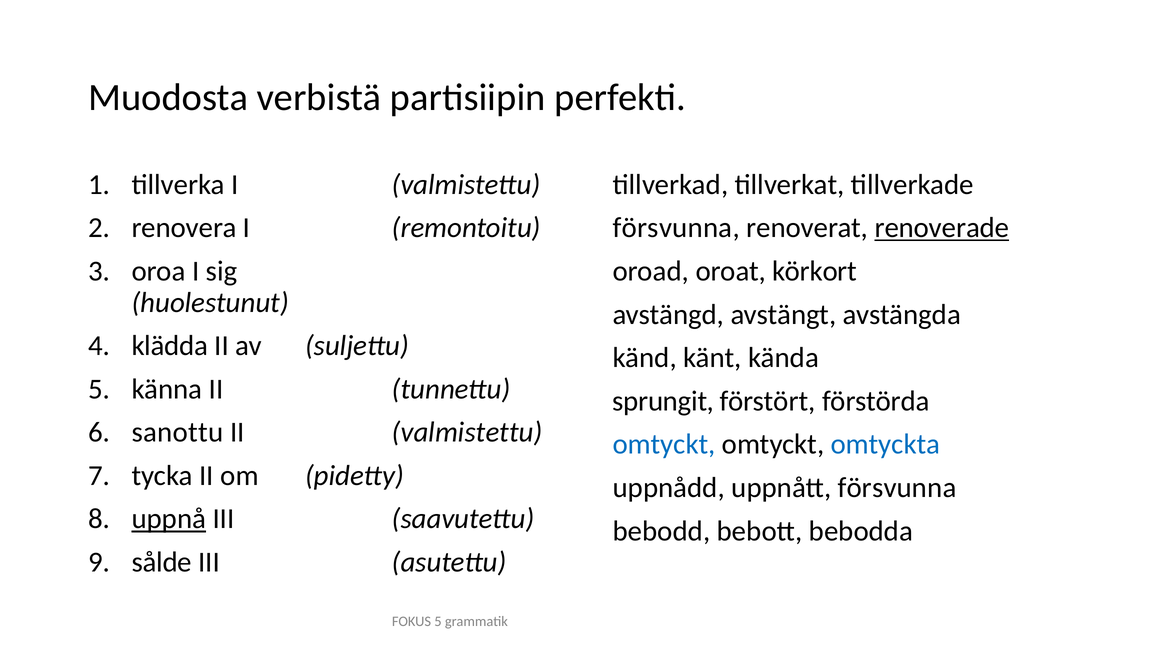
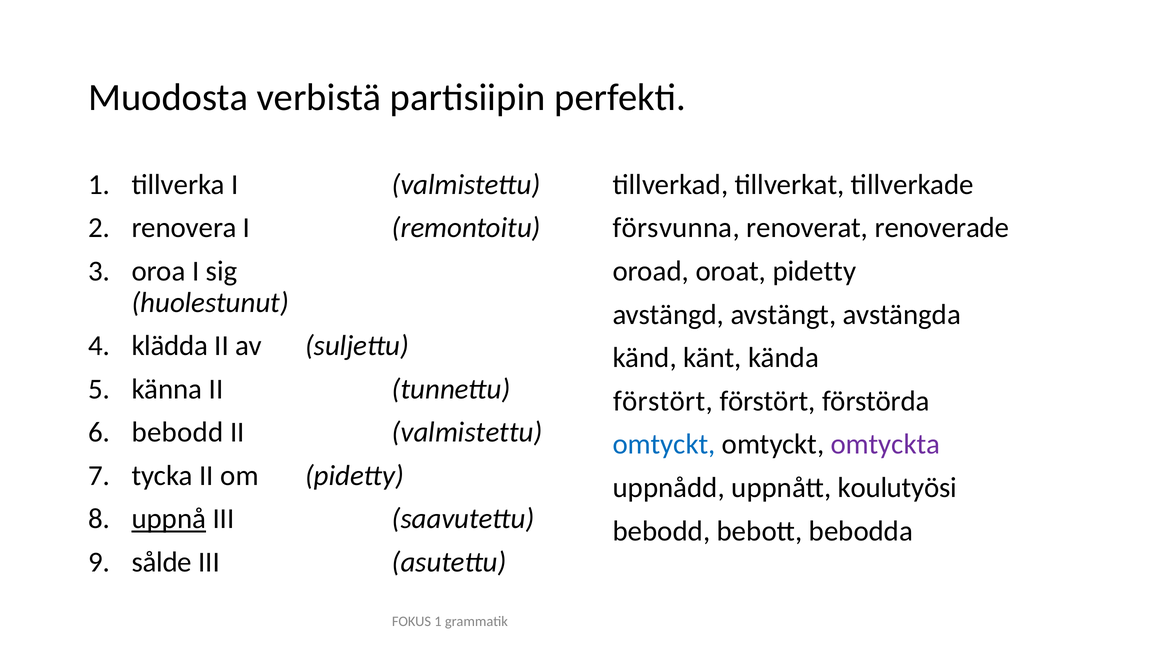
renoverade underline: present -> none (942, 228)
oroat körkort: körkort -> pidetty (814, 271)
sprungit: sprungit -> förstört (663, 401)
sanottu: sanottu -> bebodd (177, 432)
omtyckta colour: blue -> purple (885, 444)
uppnått försvunna: försvunna -> koulutyösi (897, 488)
FOKUS 5: 5 -> 1 (438, 622)
